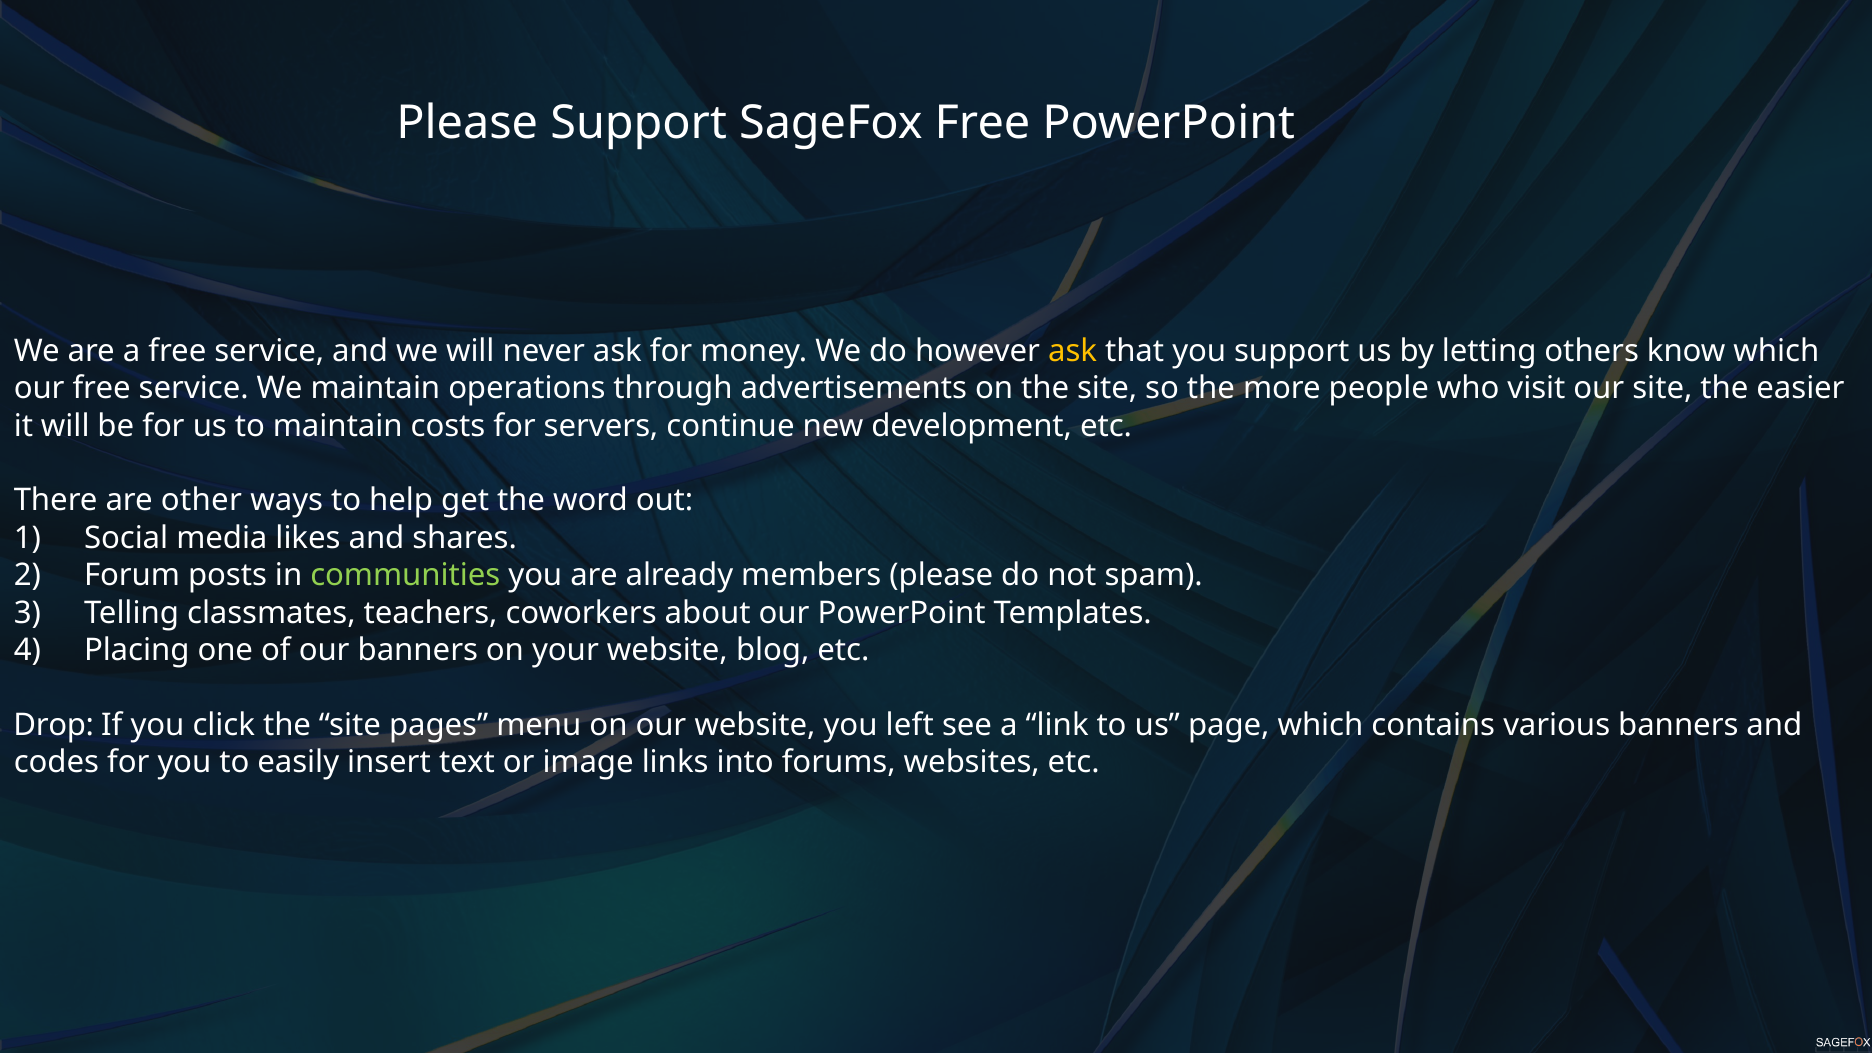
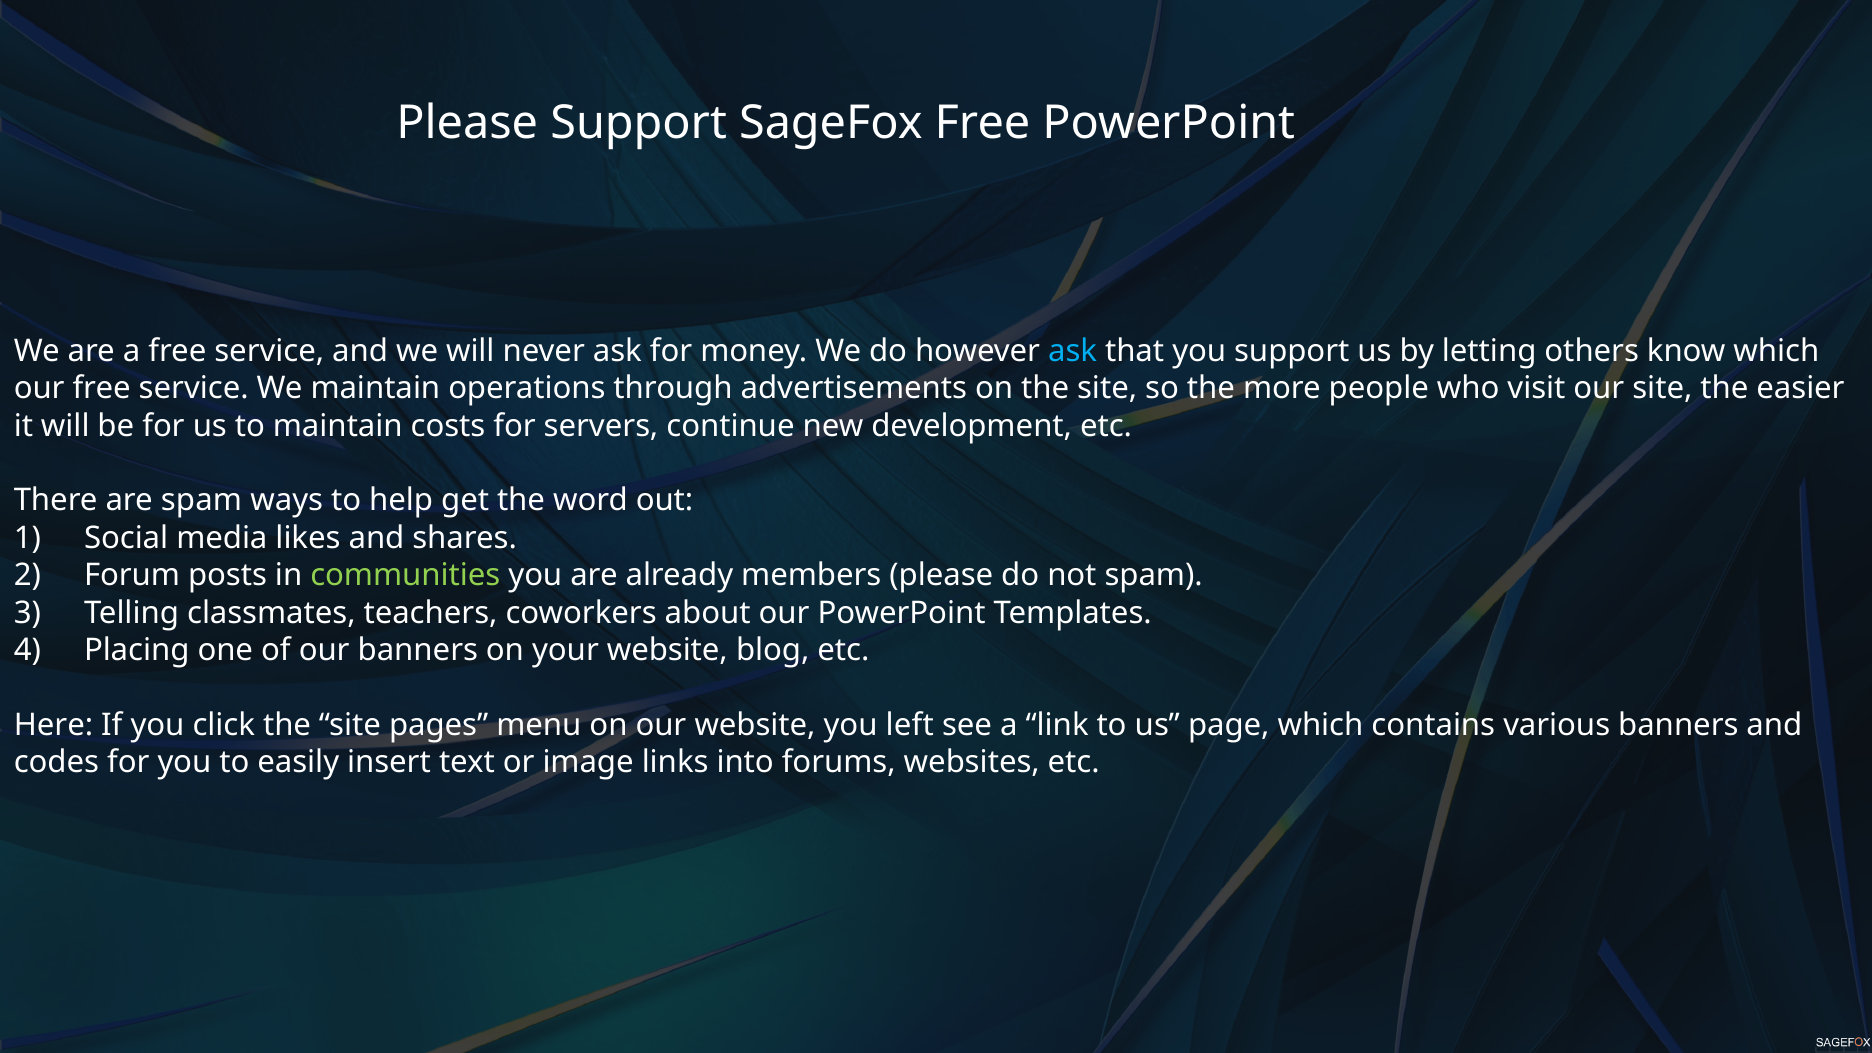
ask colour: yellow -> light blue (1073, 351)
are other: other -> spam (201, 501)
Drop: Drop -> Here (54, 725)
